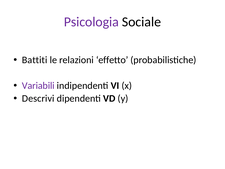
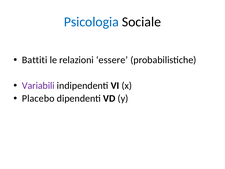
Psicologia colour: purple -> blue (91, 22)
effetto: effetto -> essere (112, 60)
Descrivi: Descrivi -> Placebo (38, 98)
